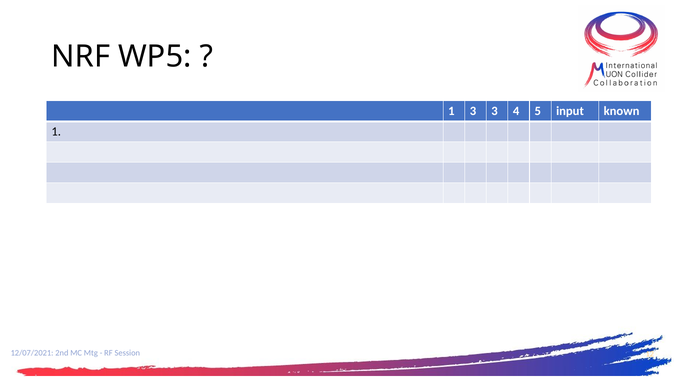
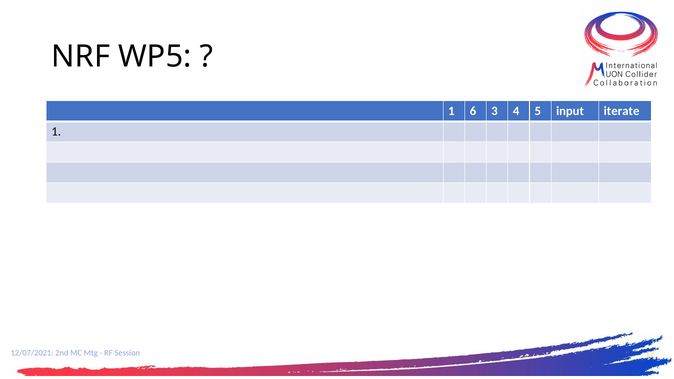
1 3: 3 -> 6 (473, 111)
known: known -> iterate (622, 111)
